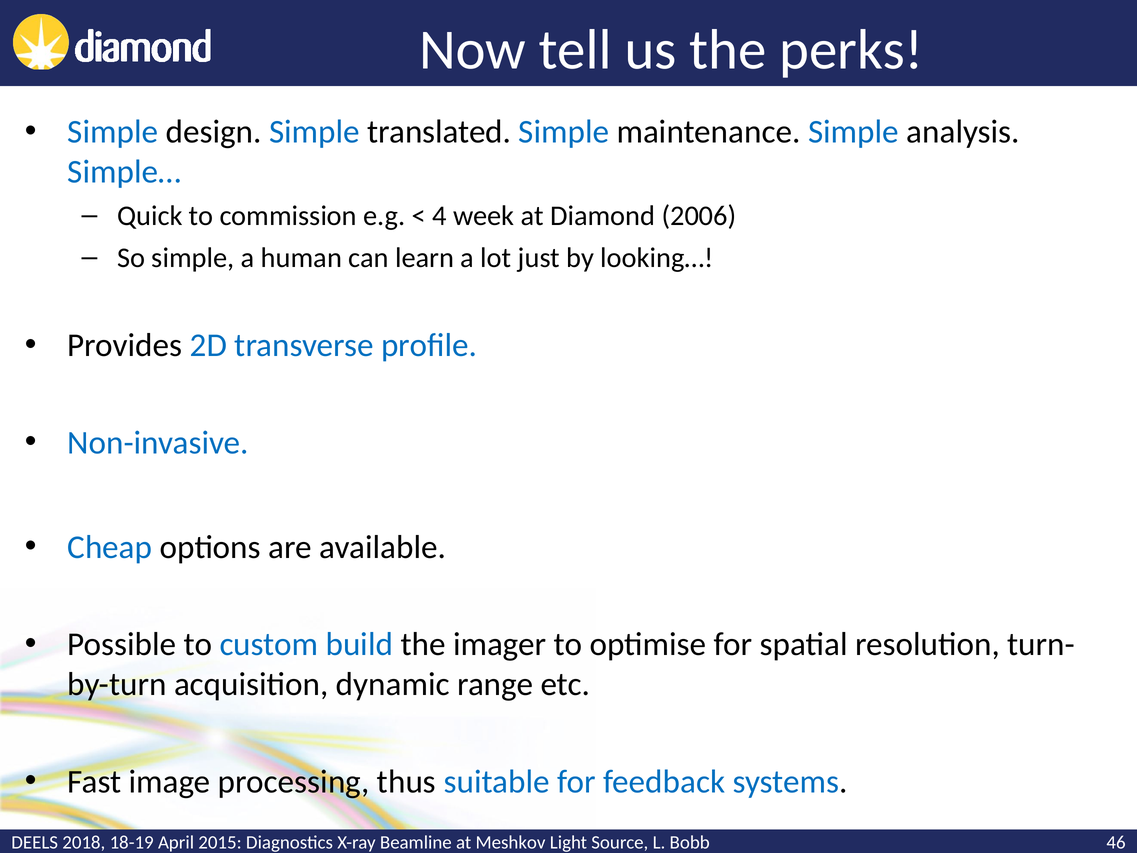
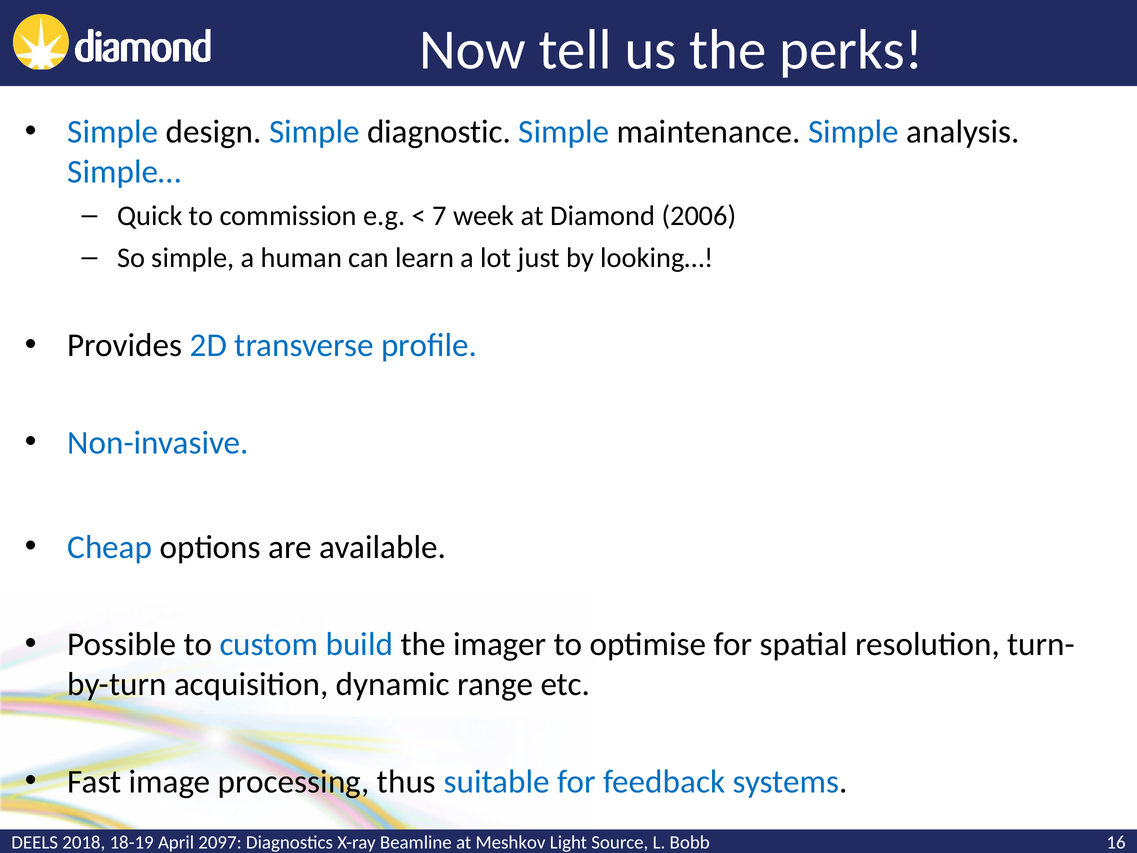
translated: translated -> diagnostic (439, 132)
4: 4 -> 7 (440, 216)
2015: 2015 -> 2097 (220, 842)
46: 46 -> 16 (1116, 842)
